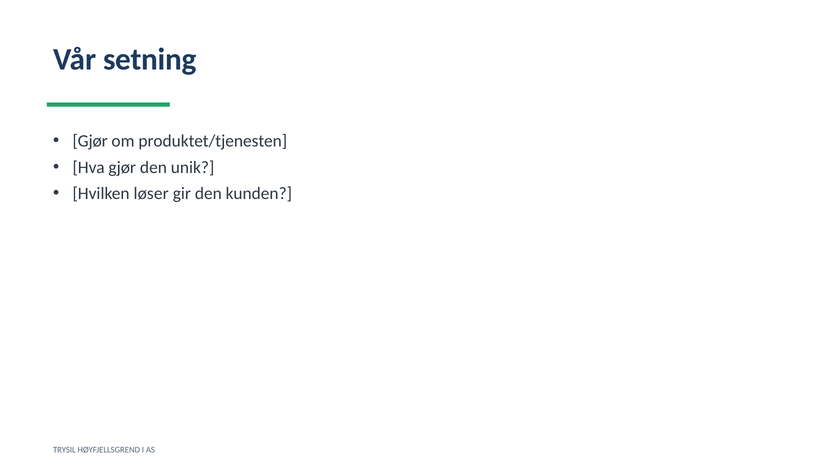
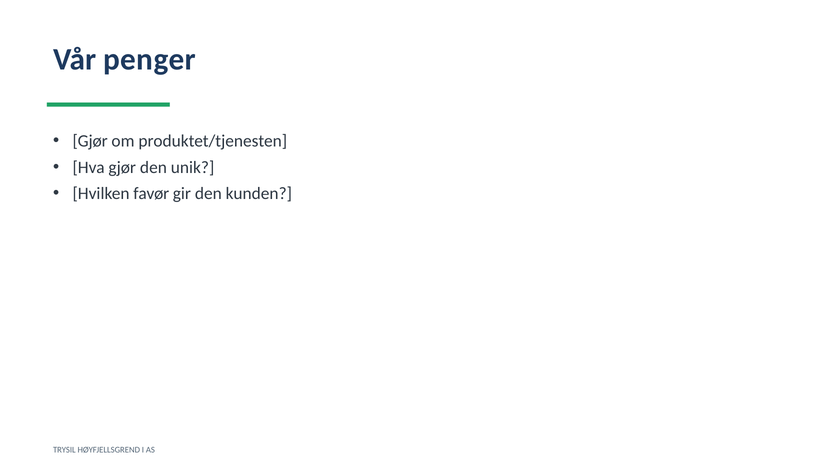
setning: setning -> penger (150, 59)
løser: løser -> favør (151, 193)
